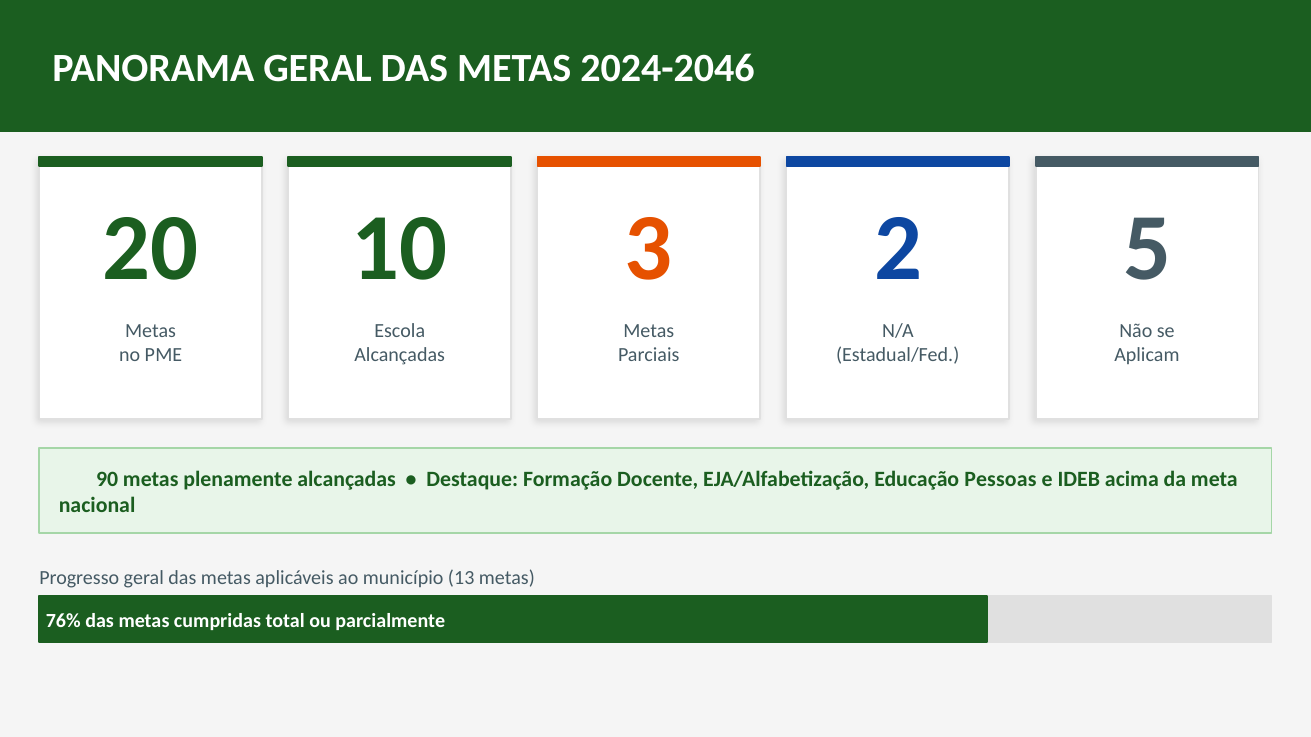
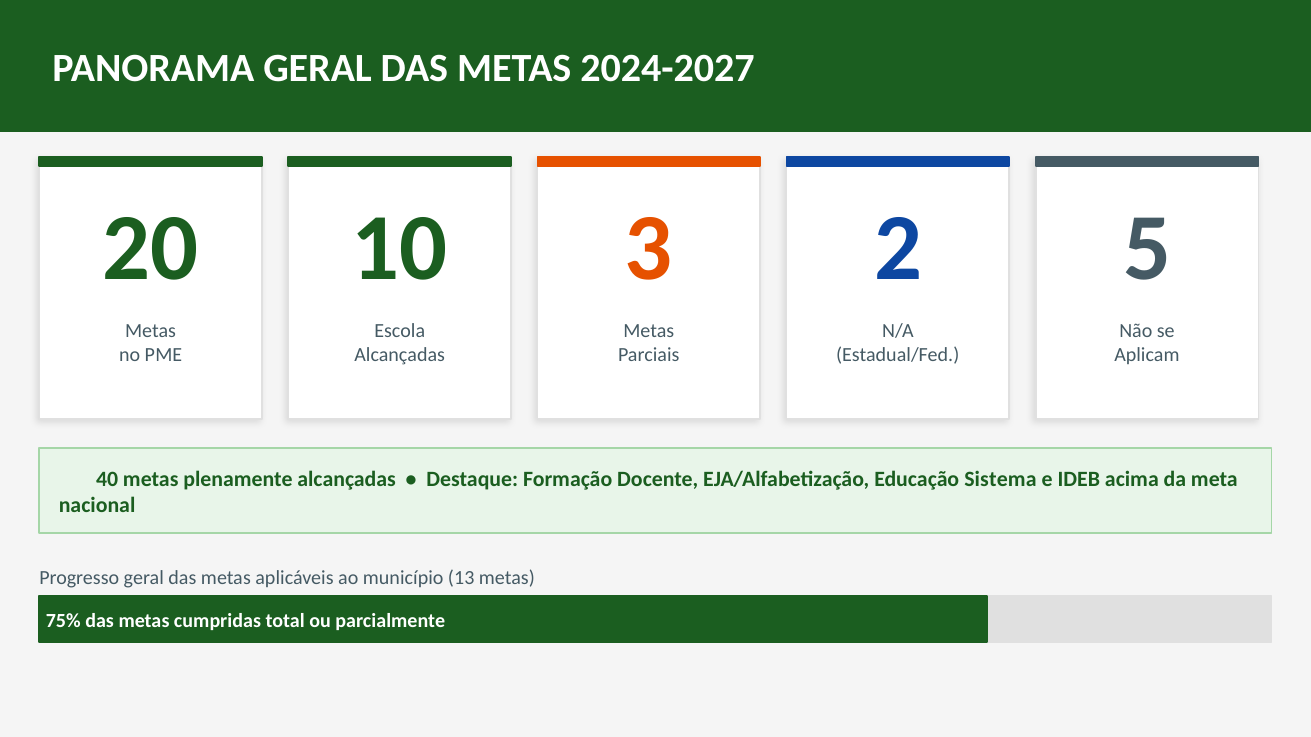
2024-2046: 2024-2046 -> 2024-2027 (667, 68)
90: 90 -> 40 (107, 479)
Pessoas: Pessoas -> Sistema (1000, 479)
76%: 76% -> 75% (63, 621)
